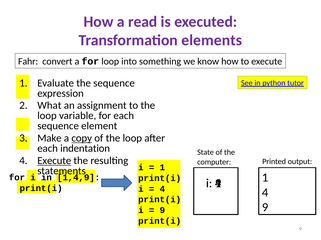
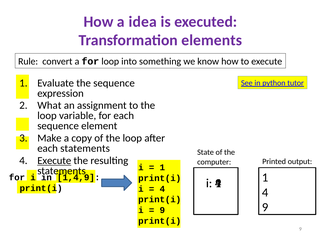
read: read -> idea (143, 22)
Fahr: Fahr -> Rule (28, 62)
copy underline: present -> none (82, 139)
each indentation: indentation -> statements (85, 149)
